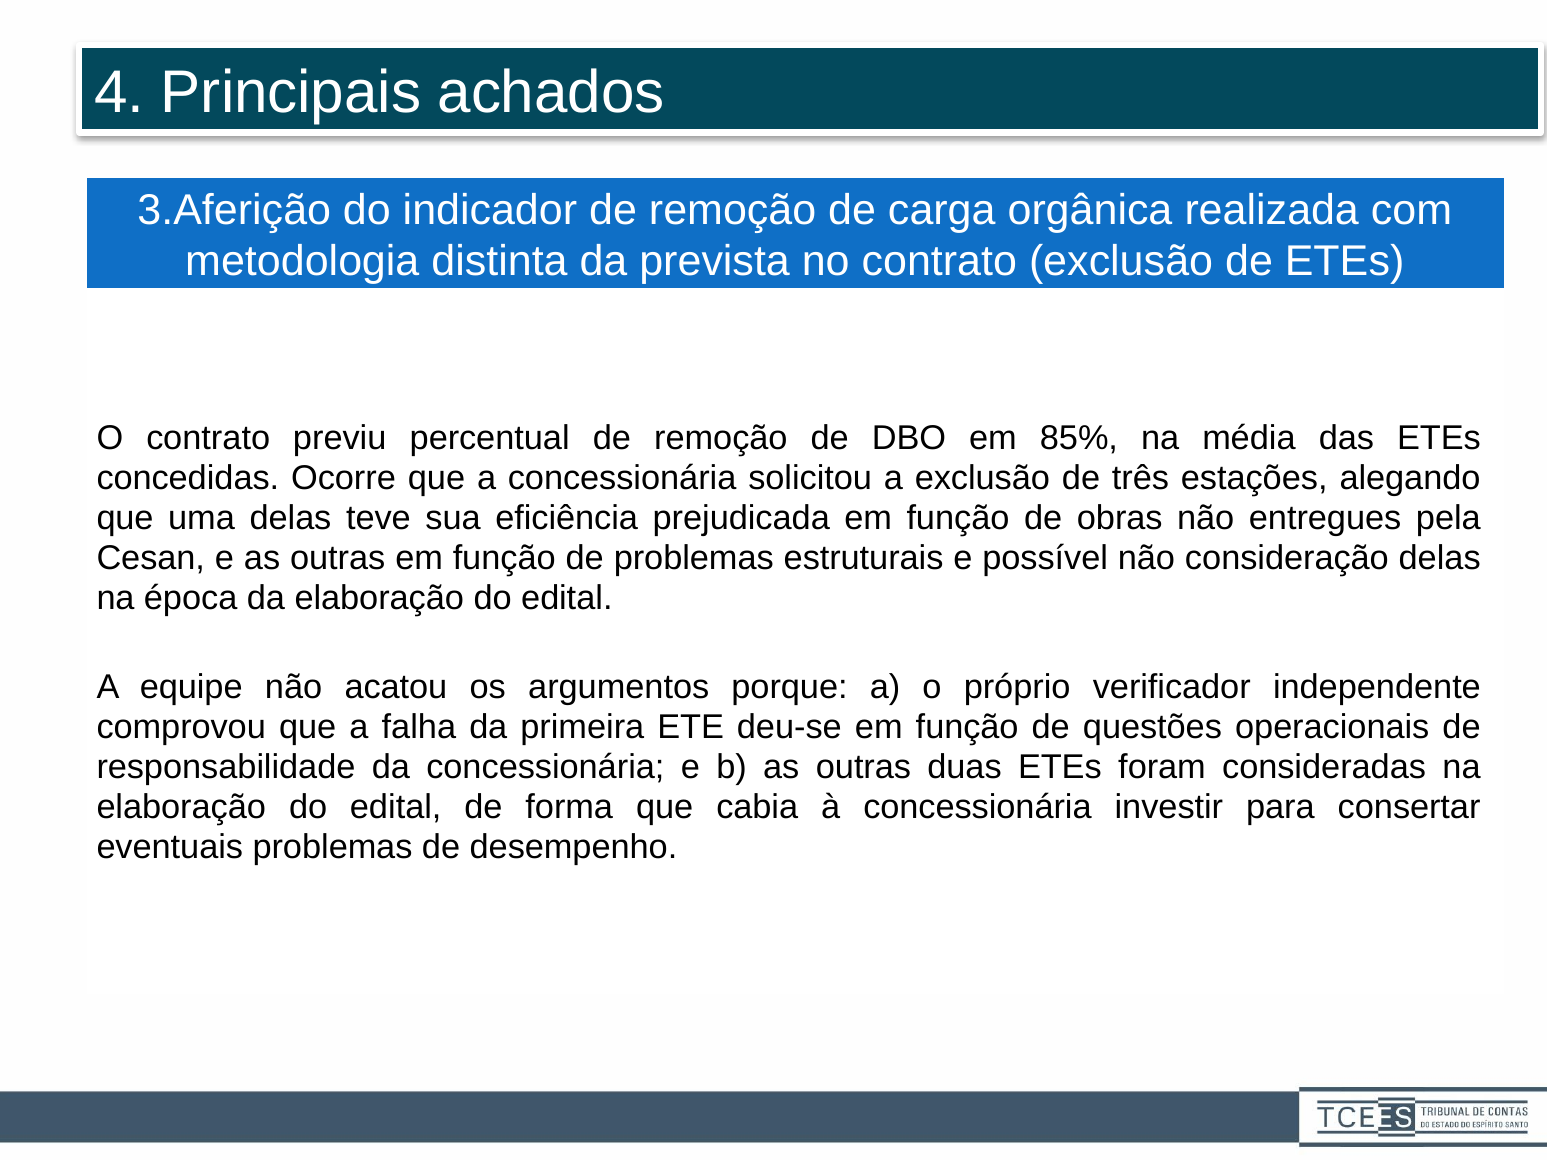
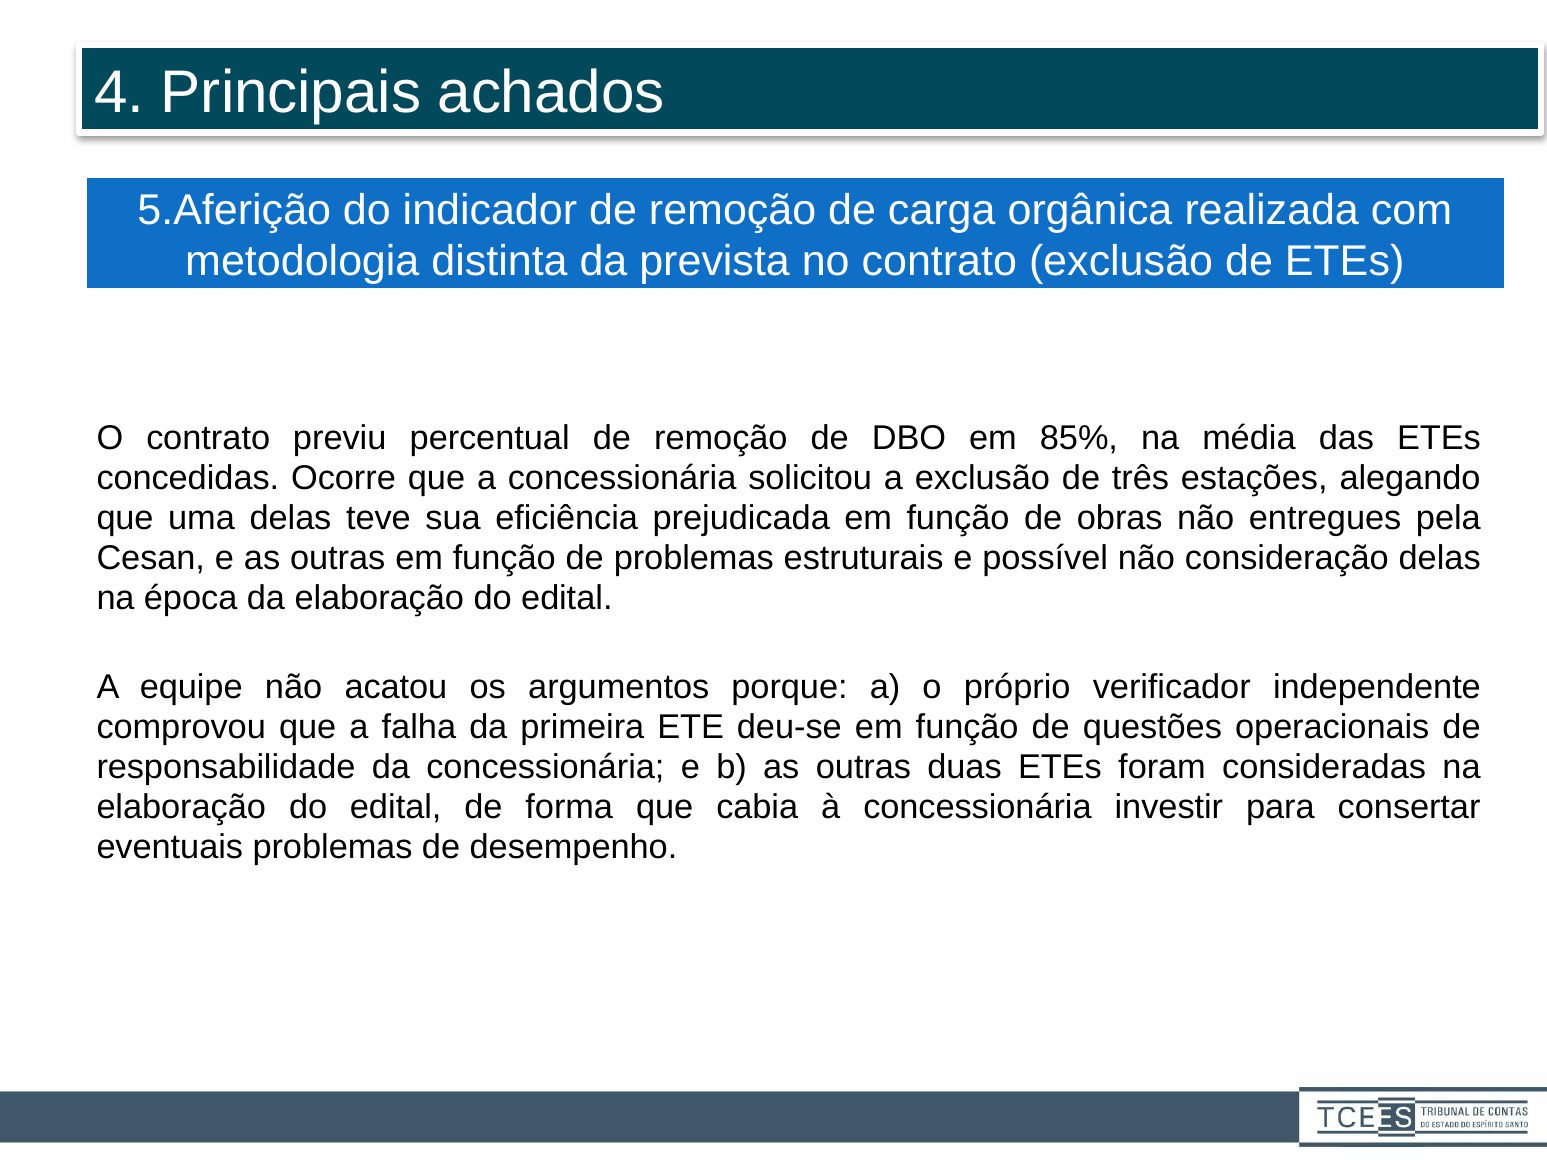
3.Aferição: 3.Aferição -> 5.Aferição (234, 210)
